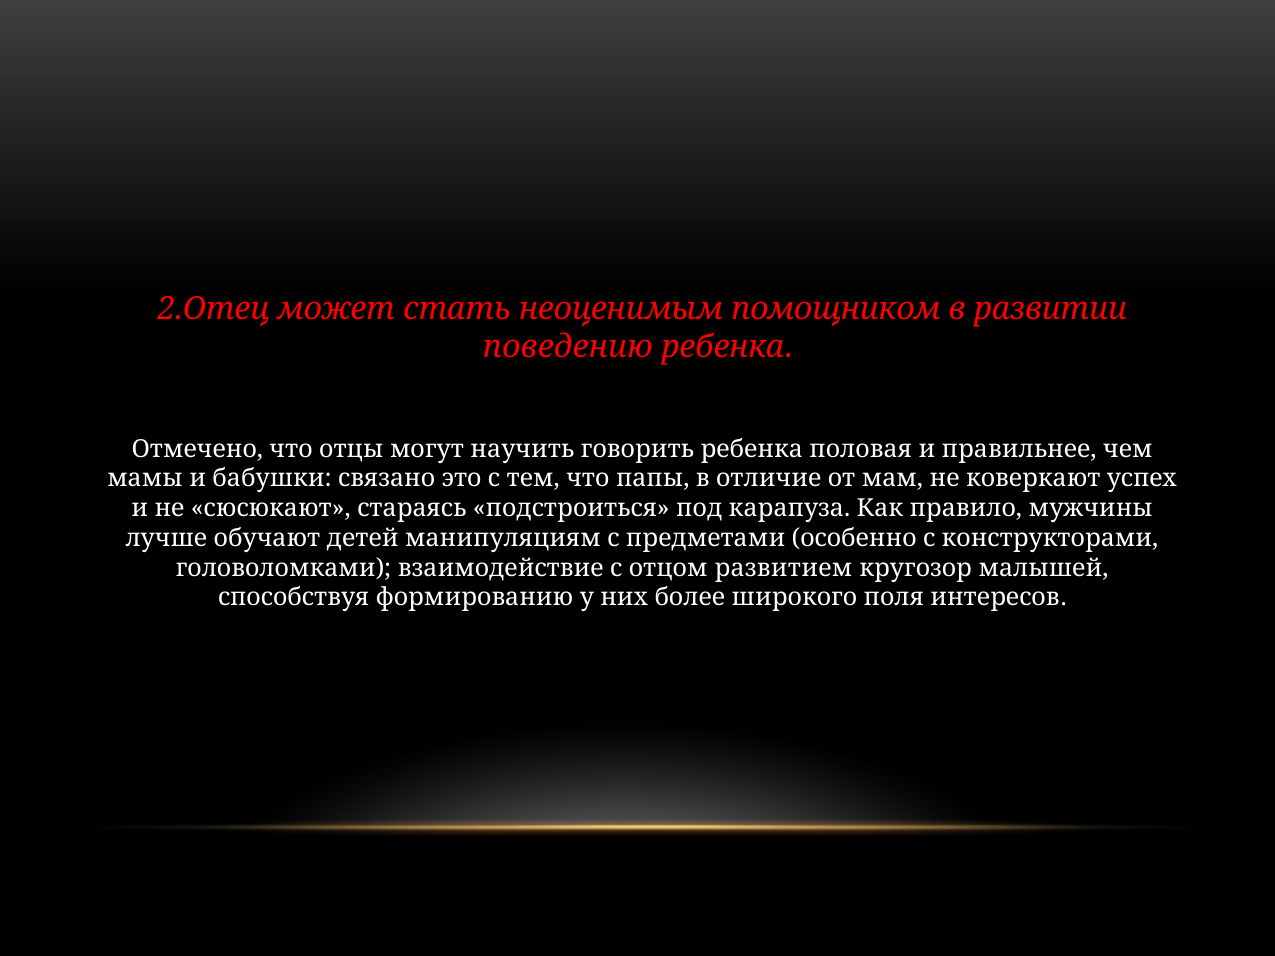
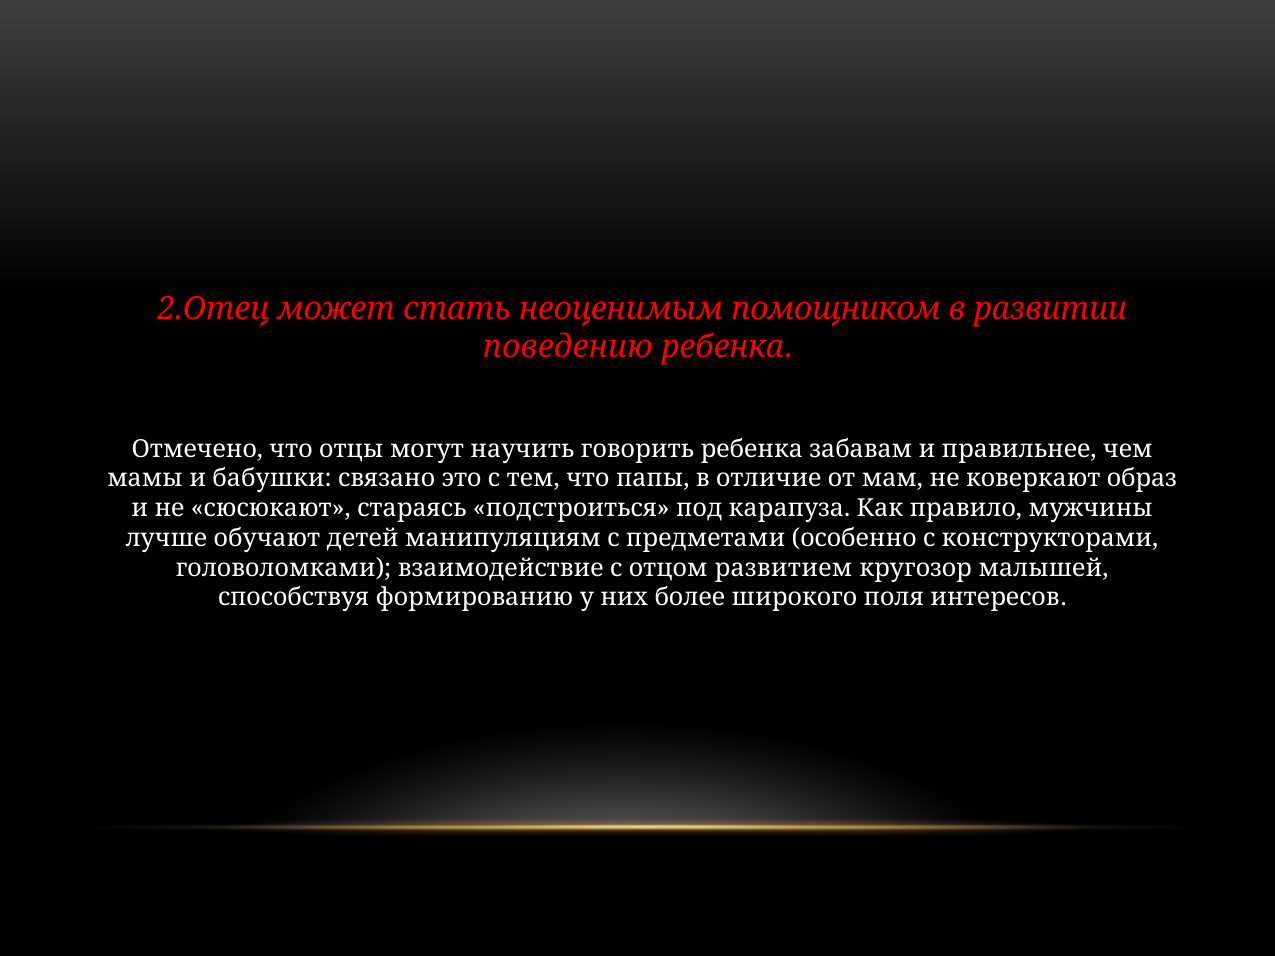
половая: половая -> забавам (861, 449)
успех: успех -> образ (1142, 479)
